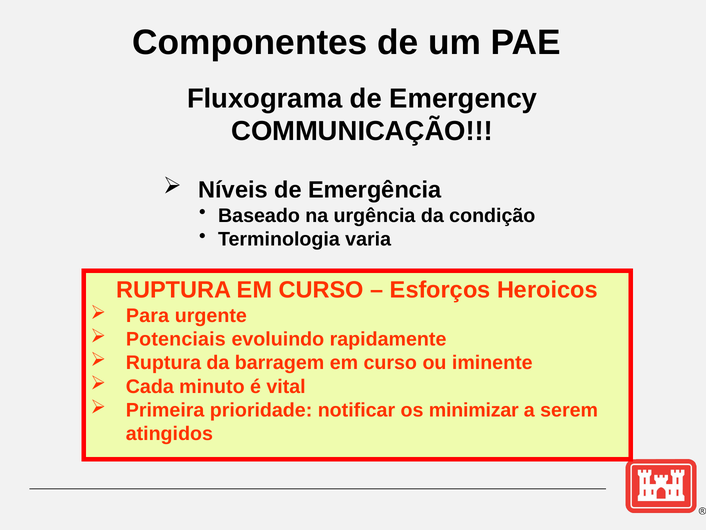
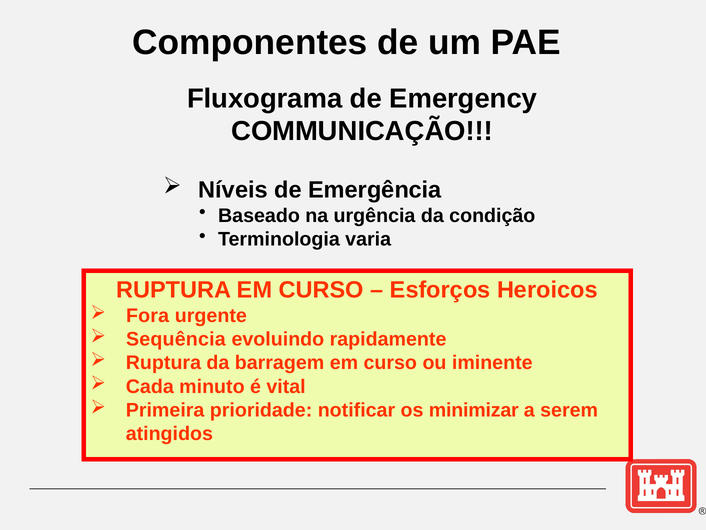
Para: Para -> Fora (148, 316)
Potenciais: Potenciais -> Sequência (176, 339)
